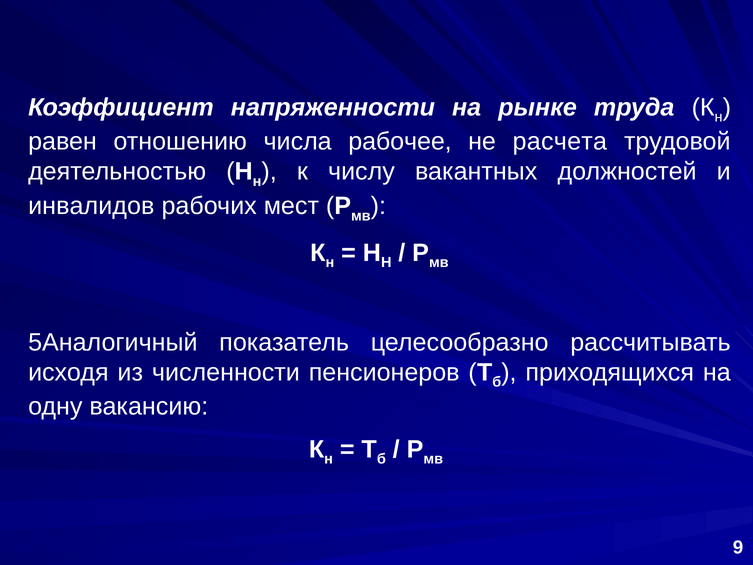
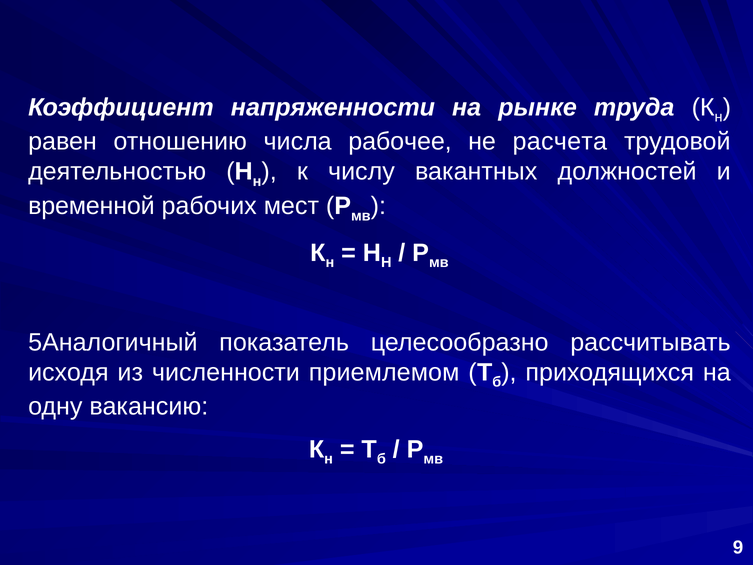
инвалидов: инвалидов -> временной (91, 206)
пенсионеров: пенсионеров -> приемлемом (384, 372)
